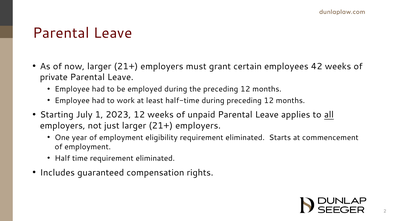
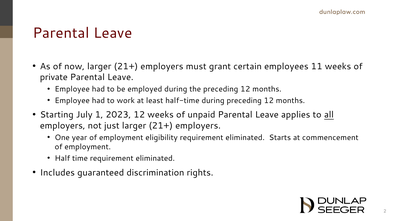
42: 42 -> 11 (317, 67)
compensation: compensation -> discrimination (155, 173)
